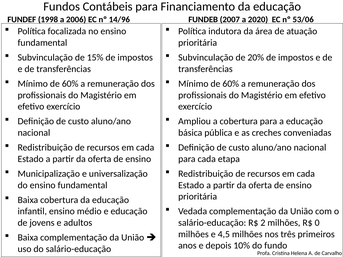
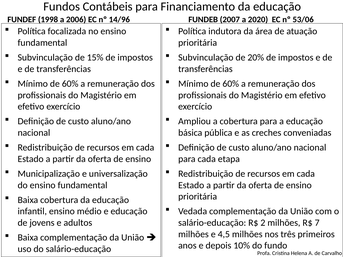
0: 0 -> 7 (317, 223)
